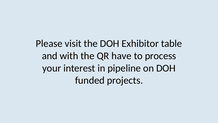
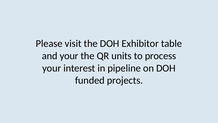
and with: with -> your (69, 56)
have: have -> units (122, 56)
